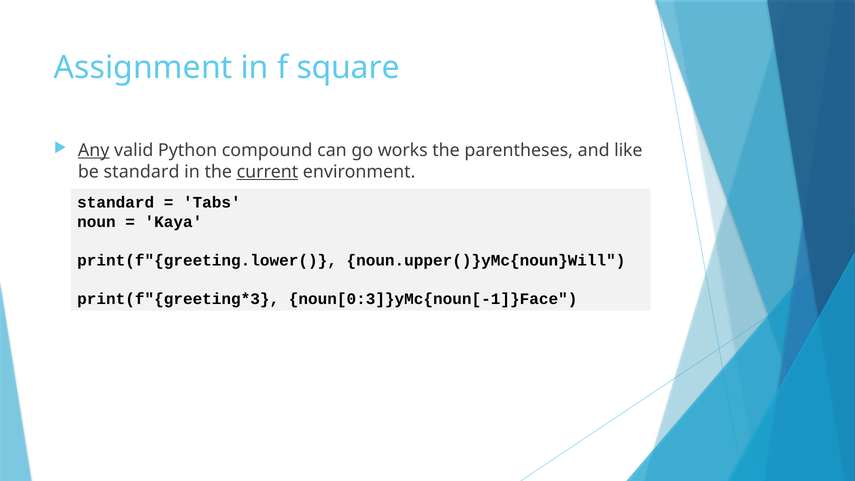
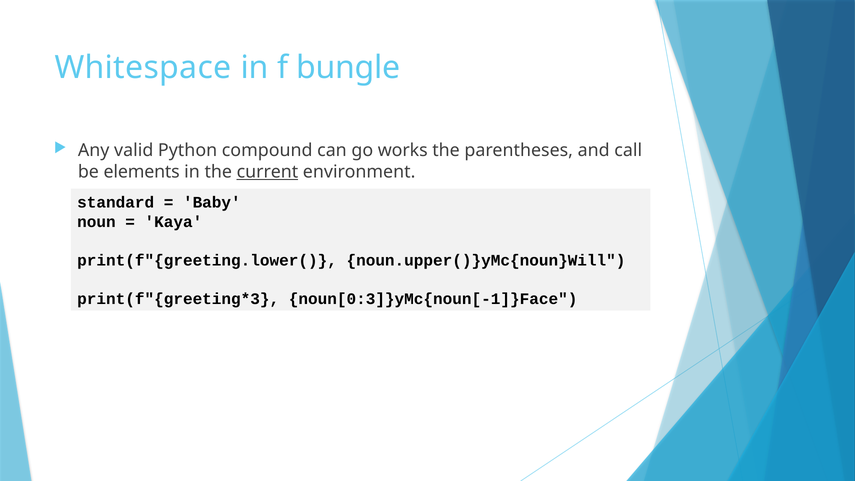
Assignment: Assignment -> Whitespace (143, 67)
square: square -> bungle (348, 67)
Any underline: present -> none (94, 151)
like: like -> call (628, 151)
be standard: standard -> elements (142, 172)
Tabs: Tabs -> Baby (212, 203)
